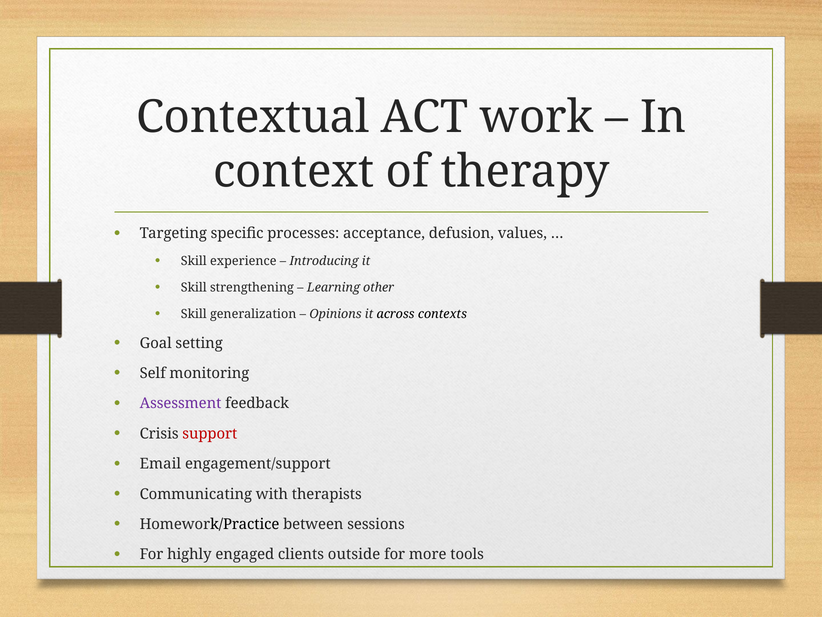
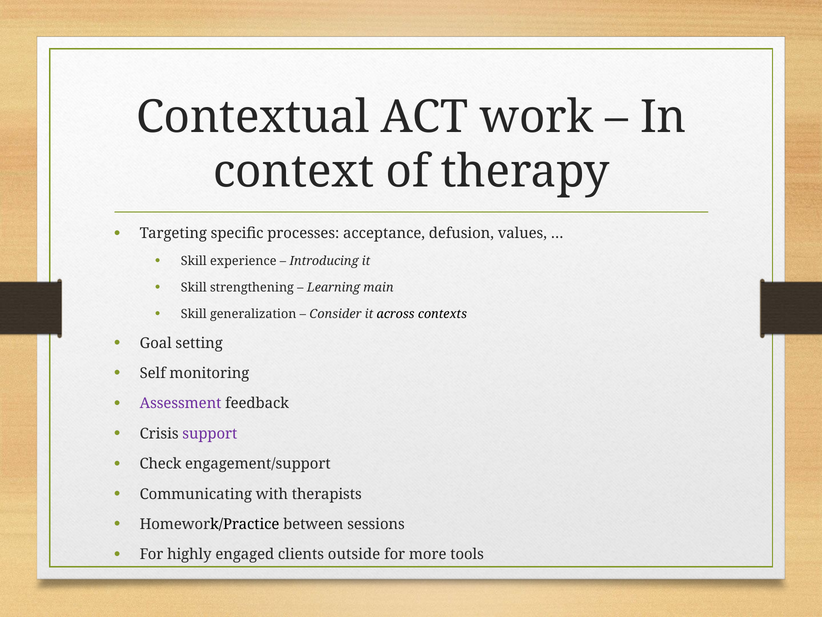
other: other -> main (378, 287)
Opinions: Opinions -> Consider (335, 314)
support colour: red -> purple (210, 433)
Email: Email -> Check (161, 464)
